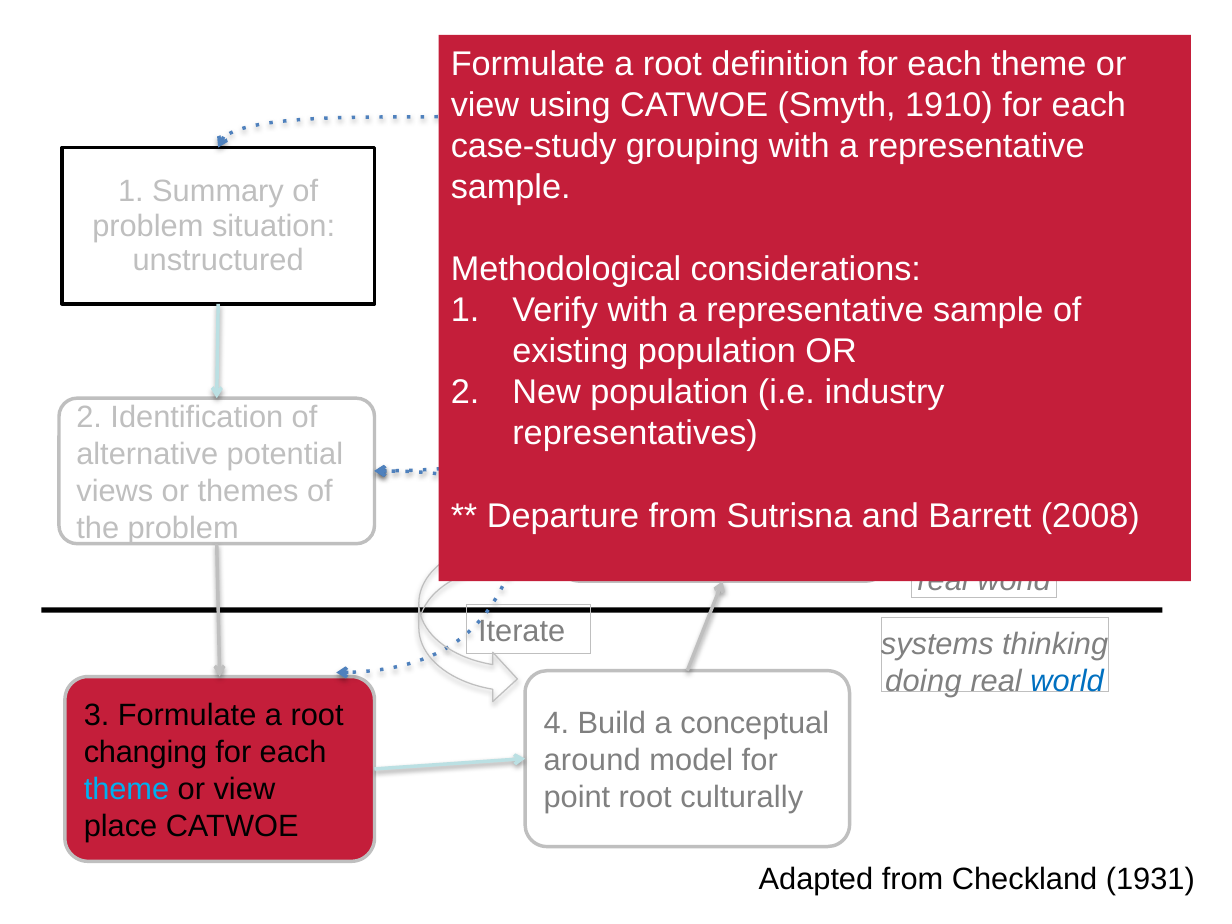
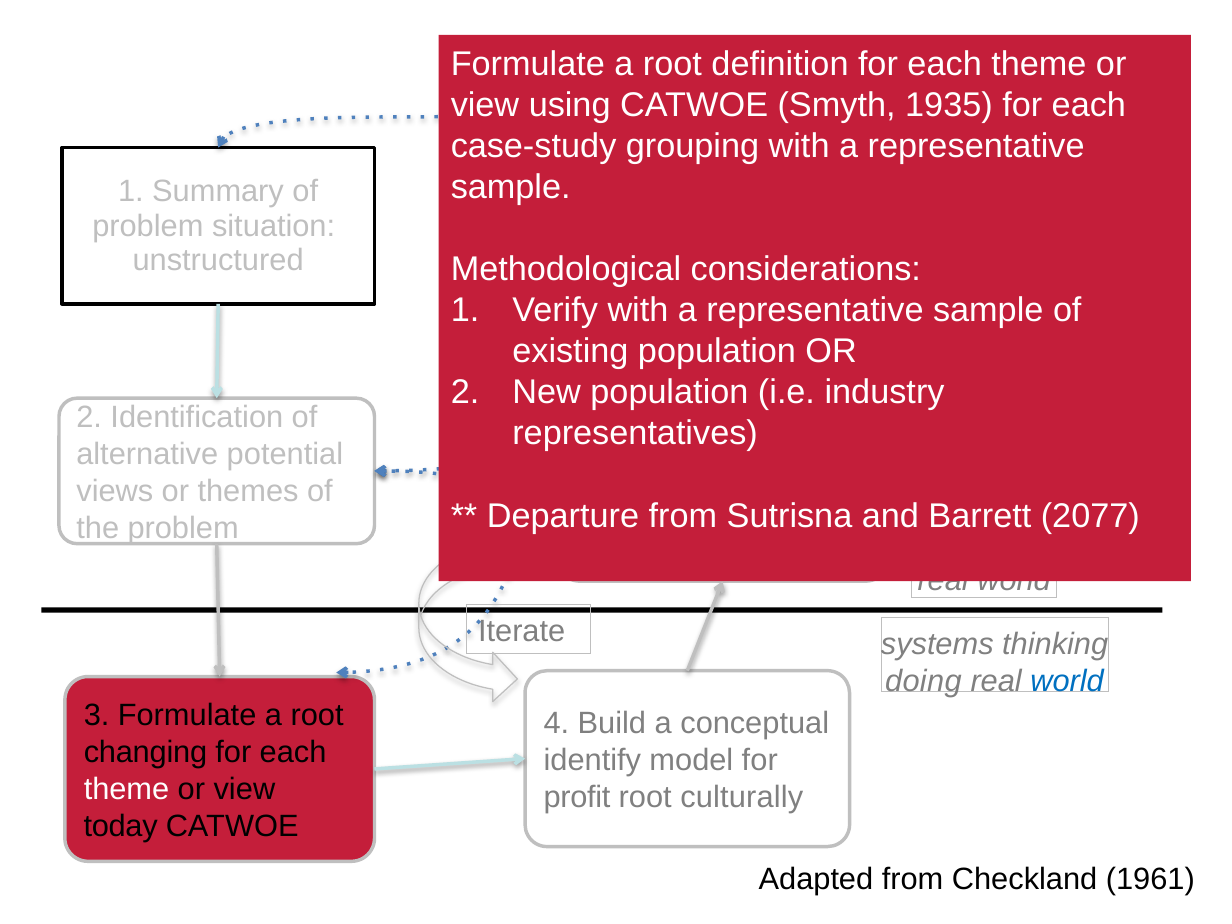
1910: 1910 -> 1935 (949, 105)
2008: 2008 -> 2077 (1090, 516)
around: around -> identify (592, 761)
theme colour: light blue -> white (127, 790)
point: point -> profit (577, 798)
place: place -> today (121, 827)
1931: 1931 -> 1961 (1150, 879)
